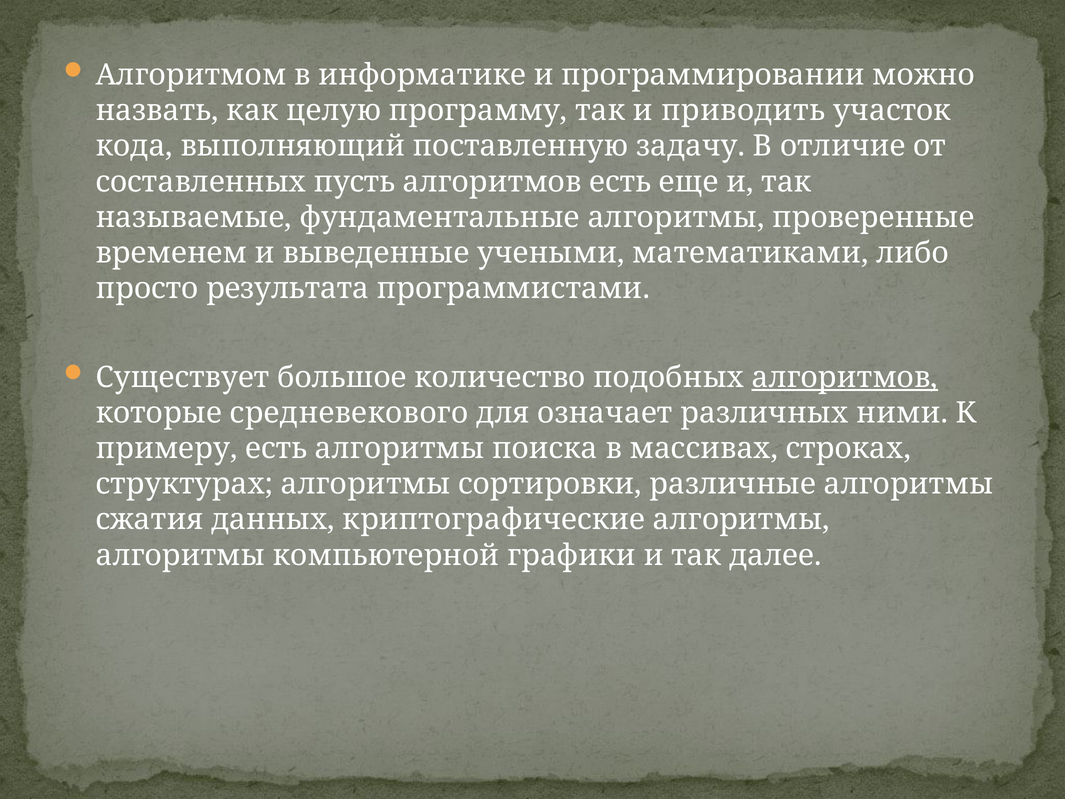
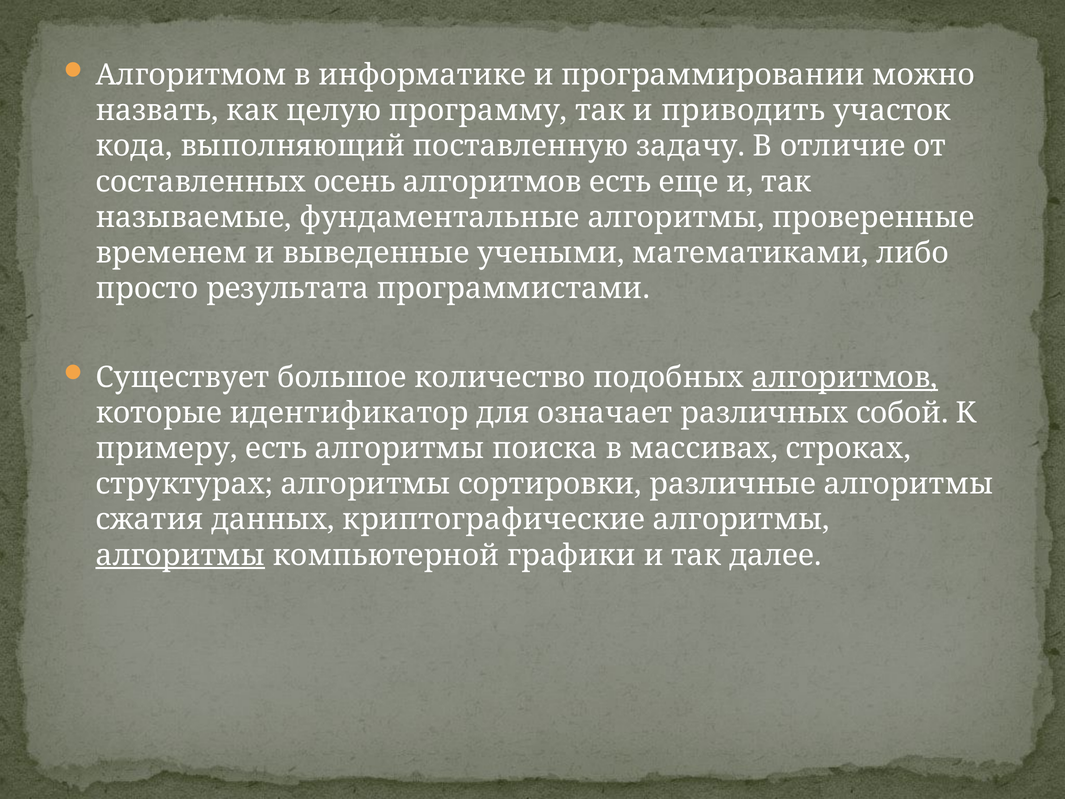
пусть: пусть -> осень (355, 182)
средневекового: средневекового -> идентификатор (349, 413)
ними: ними -> собой (902, 413)
алгоритмы underline: none -> present (180, 555)
